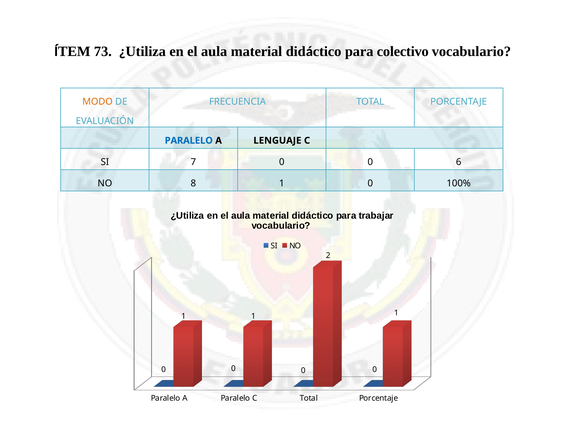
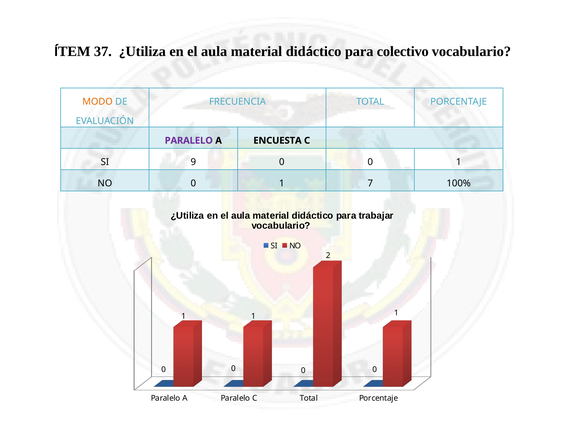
73: 73 -> 37 (103, 51)
PARALELO colour: blue -> purple (189, 141)
LENGUAJE: LENGUAJE -> ENCUESTA (277, 141)
7: 7 -> 9 (193, 162)
6: 6 -> 1 (459, 162)
NO 8: 8 -> 0 (193, 183)
1 0: 0 -> 7 (370, 183)
